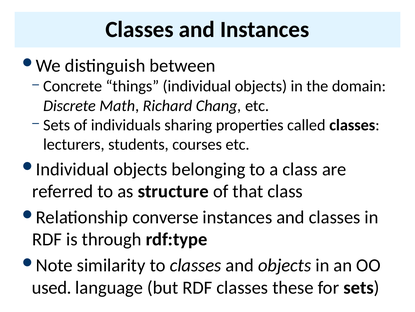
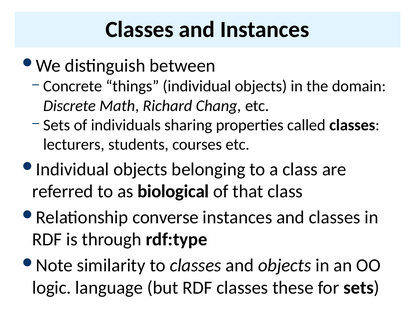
structure: structure -> biological (173, 191)
used: used -> logic (52, 287)
